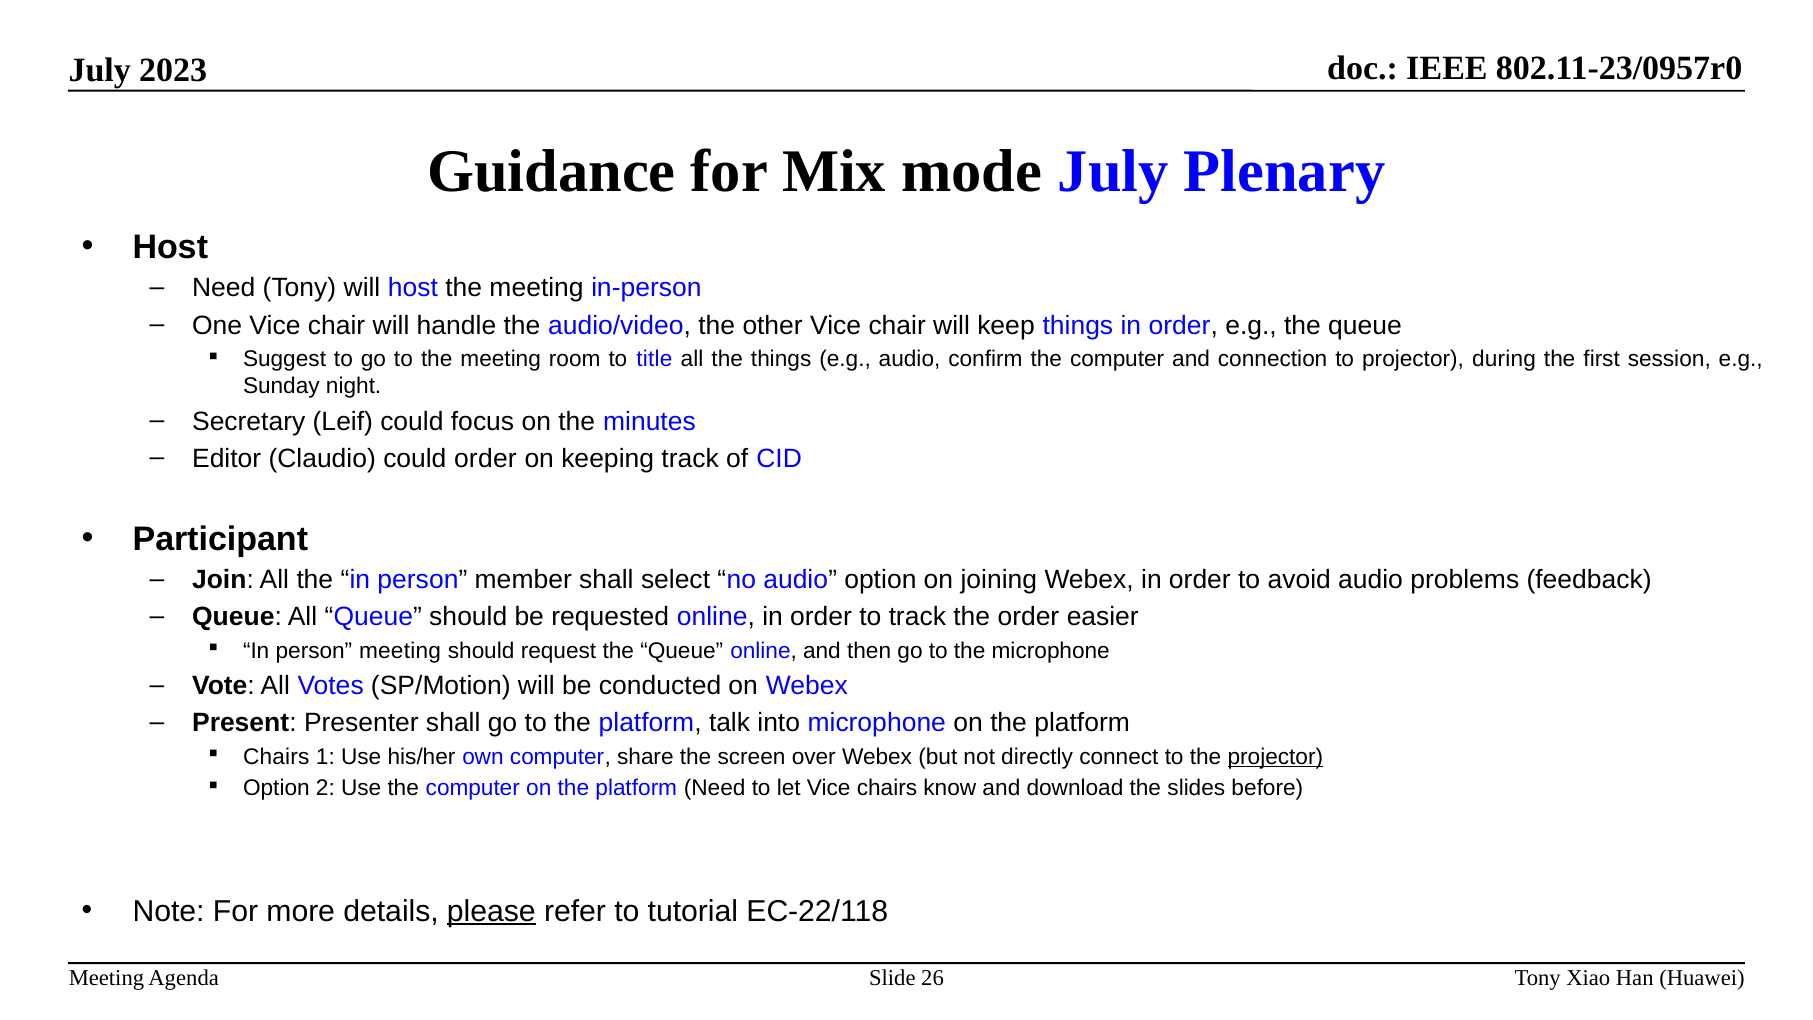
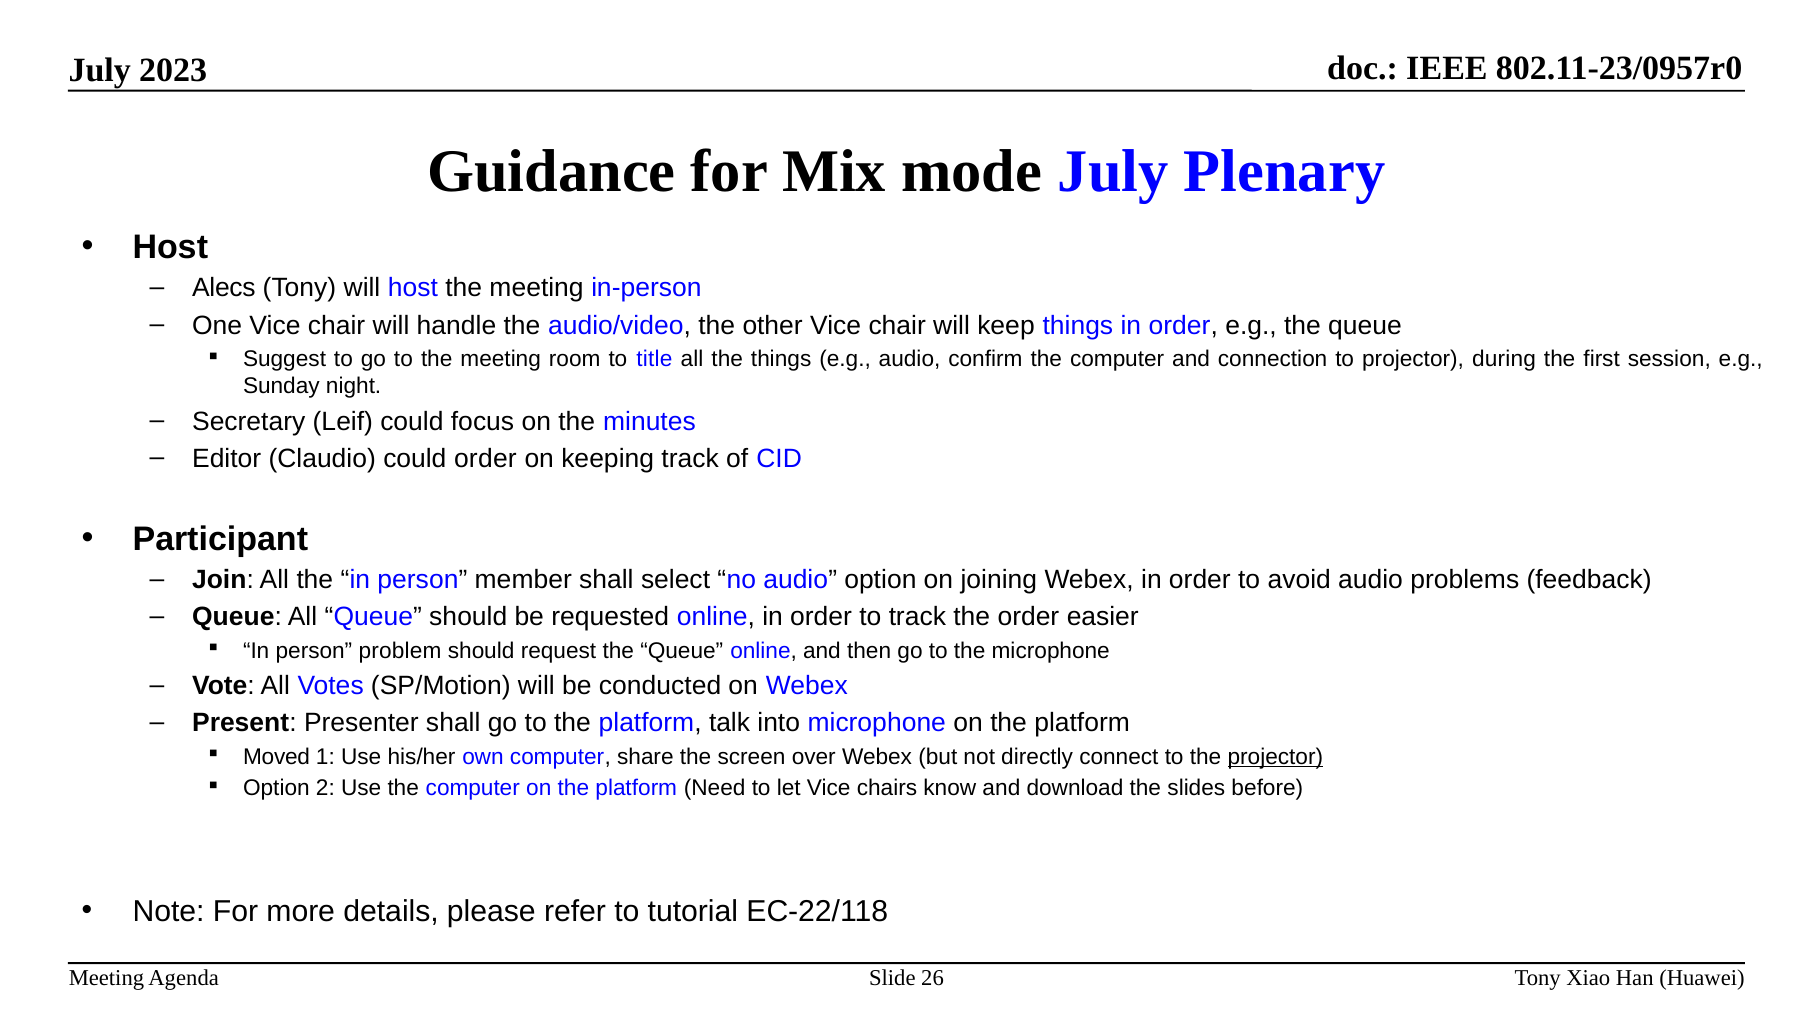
Need: Need -> Alecs (224, 288)
person meeting: meeting -> problem (400, 651)
Chairs: Chairs -> Moved (277, 757)
please underline: present -> none (491, 911)
